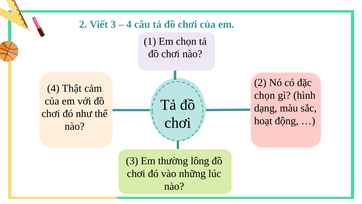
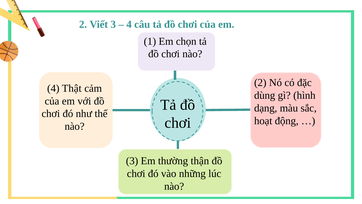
chọn: chọn -> dùng (265, 95)
lông: lông -> thận (200, 161)
